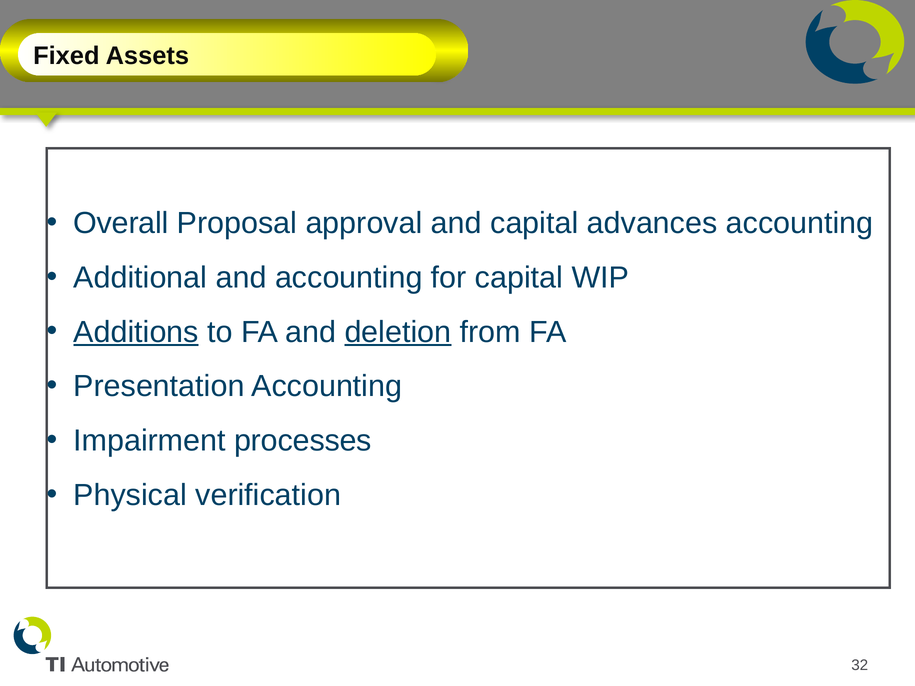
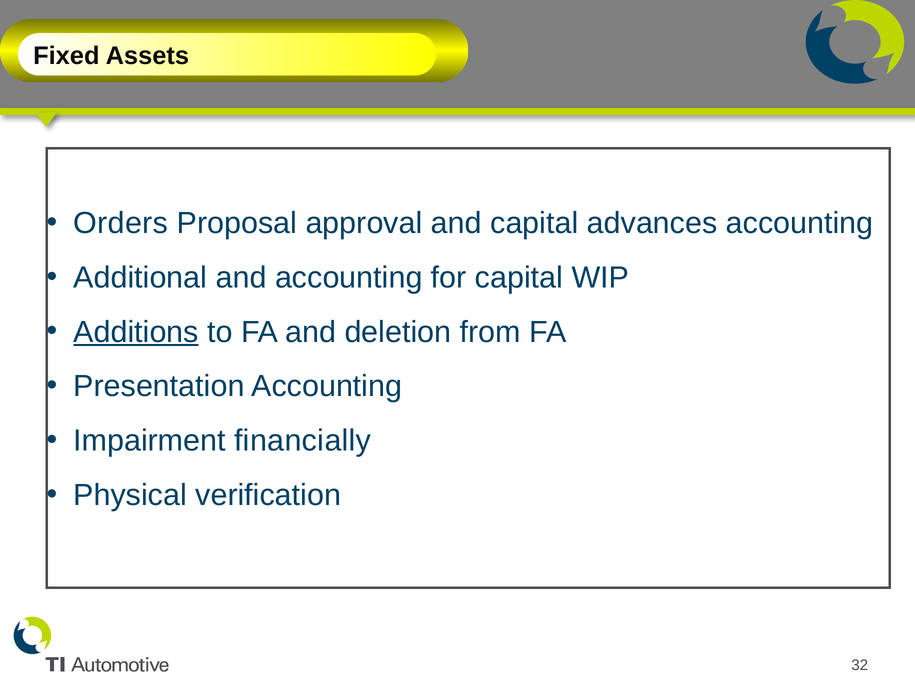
Overall: Overall -> Orders (121, 223)
deletion underline: present -> none (398, 332)
processes: processes -> financially (303, 441)
